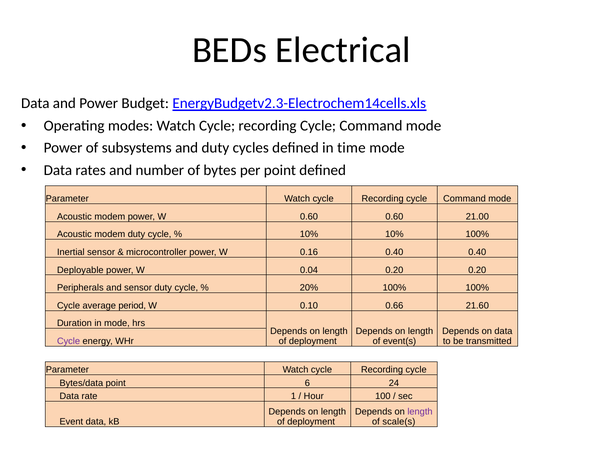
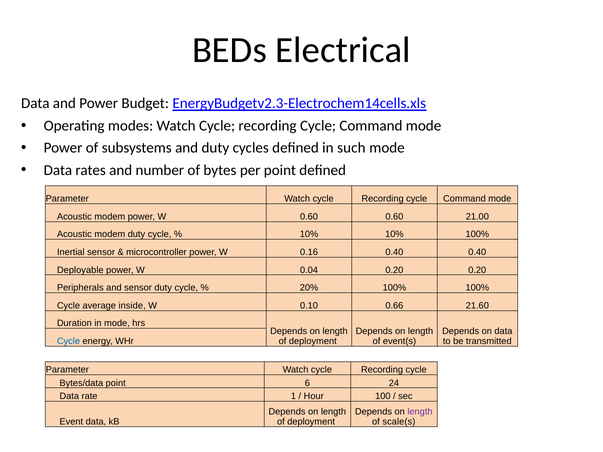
time: time -> such (351, 148)
period: period -> inside (132, 306)
Cycle colour: purple -> blue (69, 342)
